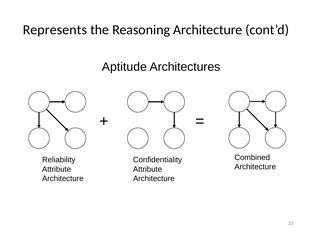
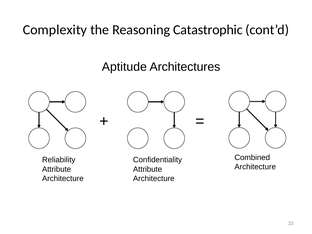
Represents: Represents -> Complexity (55, 30)
Reasoning Architecture: Architecture -> Catastrophic (208, 30)
